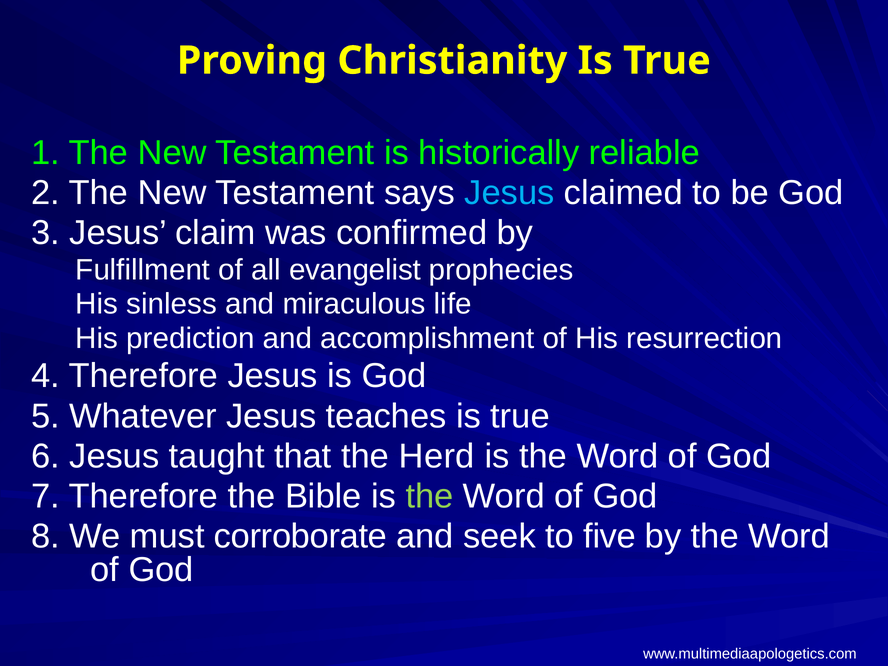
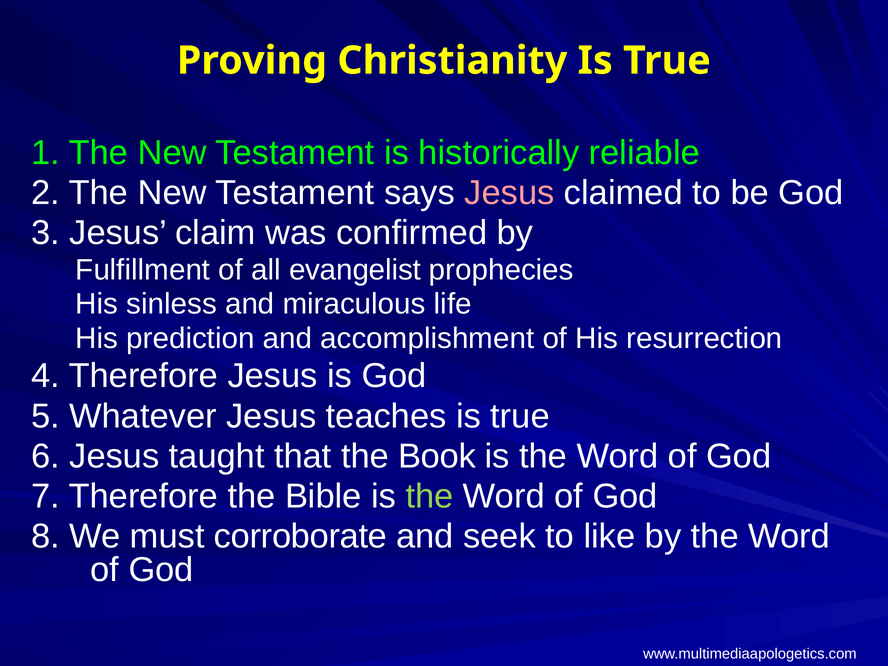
Jesus colour: light blue -> pink (510, 193)
Herd: Herd -> Book (437, 456)
five: five -> like (610, 536)
